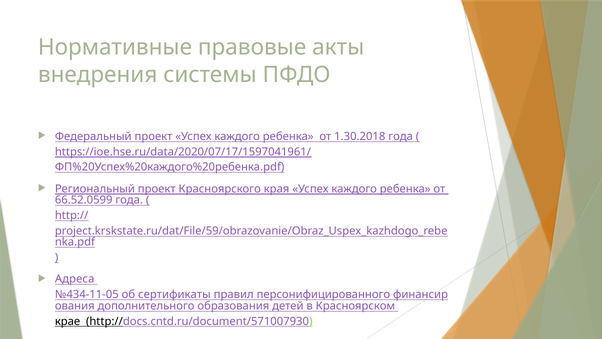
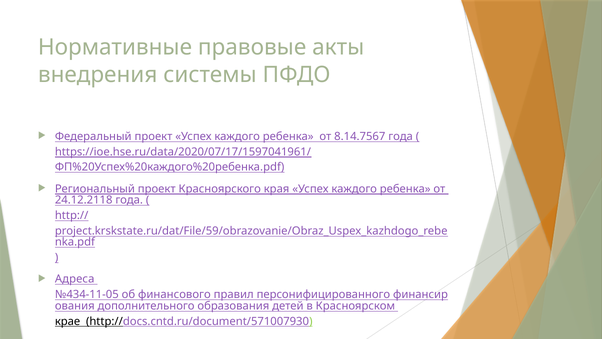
1.30.2018: 1.30.2018 -> 8.14.7567 (360, 136)
66.52.0599: 66.52.0599 -> 24.12.2118 (84, 200)
сертификаты: сертификаты -> финансового (174, 294)
